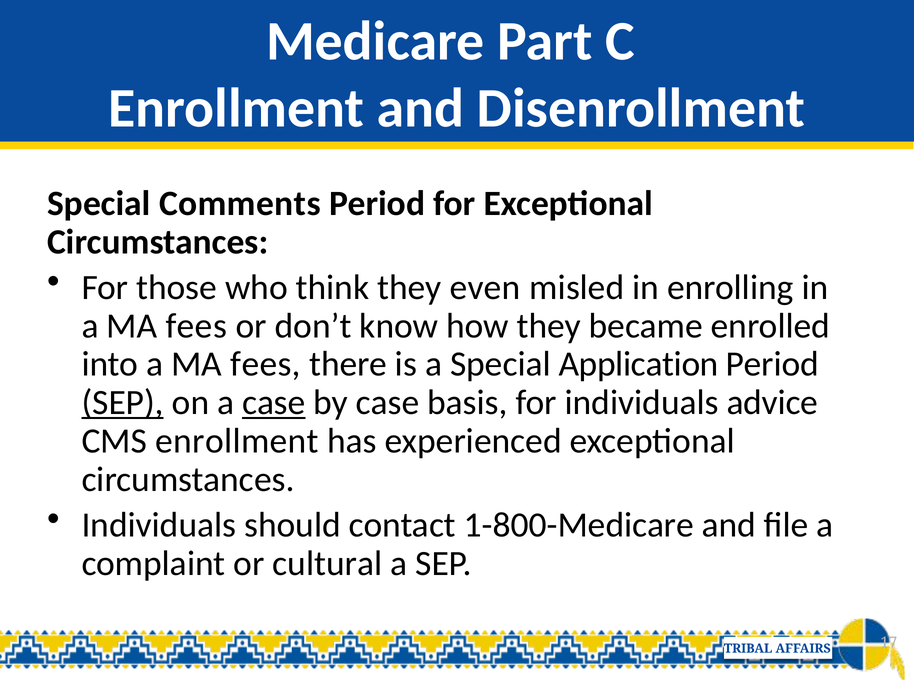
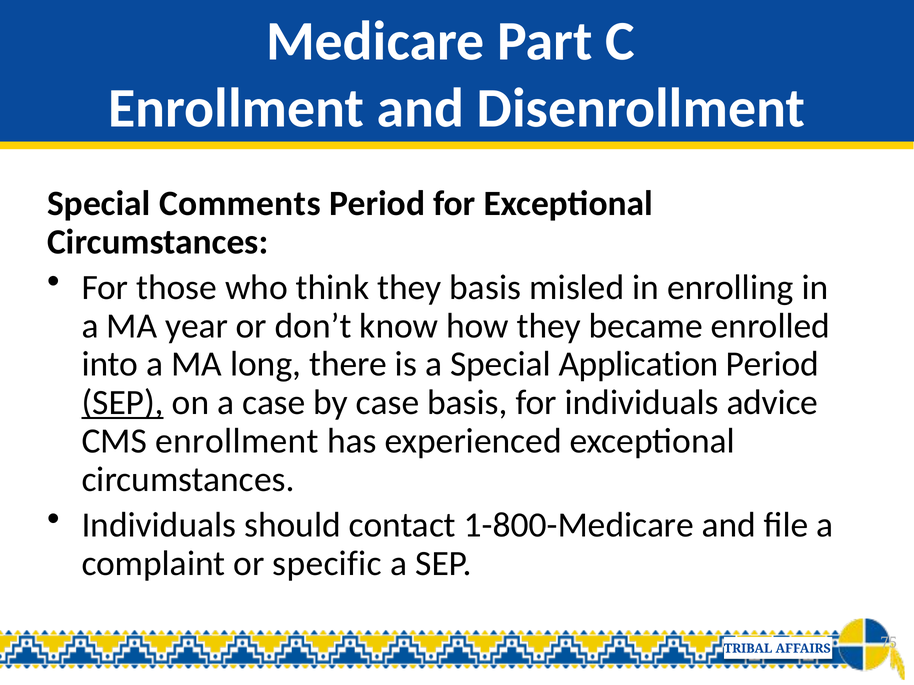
they even: even -> basis (485, 288)
fees: fees -> year (197, 326)
into a MA fees: fees -> long (266, 364)
case underline: present -> none (274, 403)
cultural: cultural -> specific (327, 564)
17: 17 -> 75 (889, 643)
